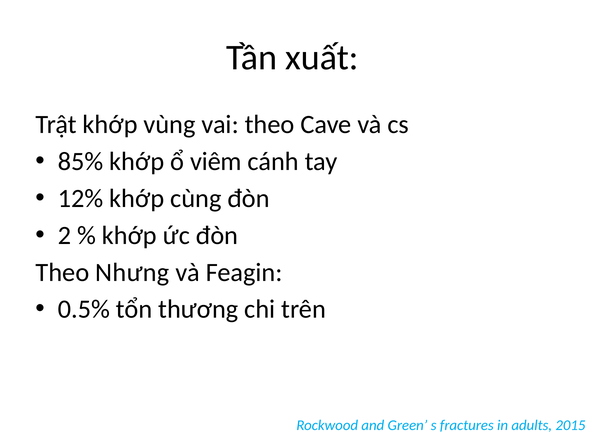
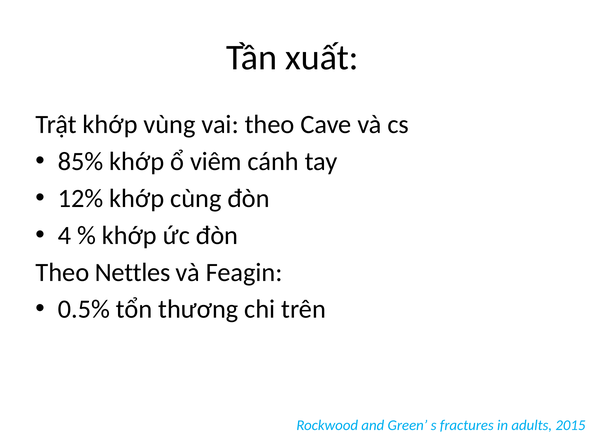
2: 2 -> 4 (64, 235)
Nhưng: Nhưng -> Nettles (133, 272)
